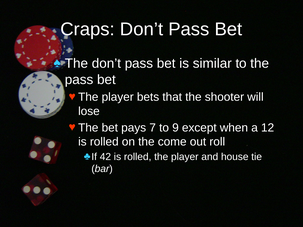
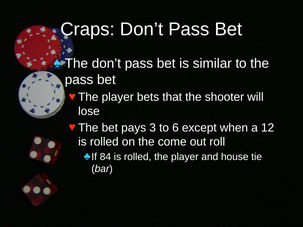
7: 7 -> 3 (153, 128)
9: 9 -> 6 (175, 128)
42: 42 -> 84 (105, 157)
